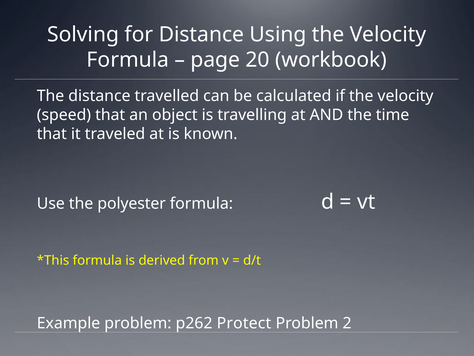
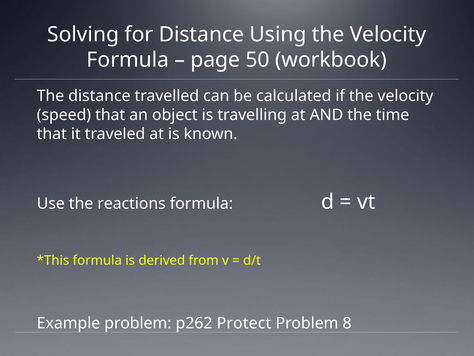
20: 20 -> 50 (258, 60)
polyester: polyester -> reactions (132, 203)
2: 2 -> 8 (347, 323)
